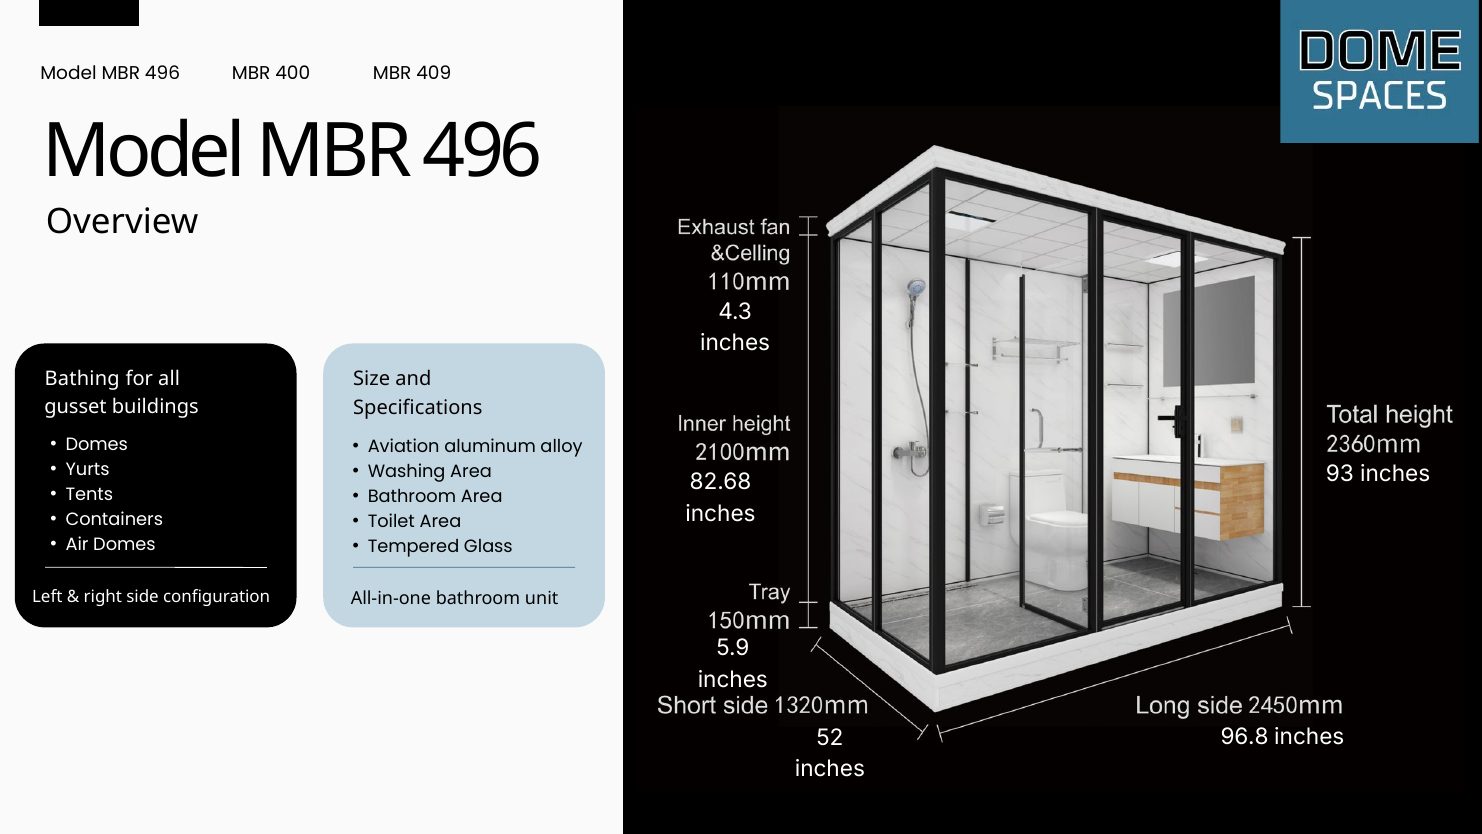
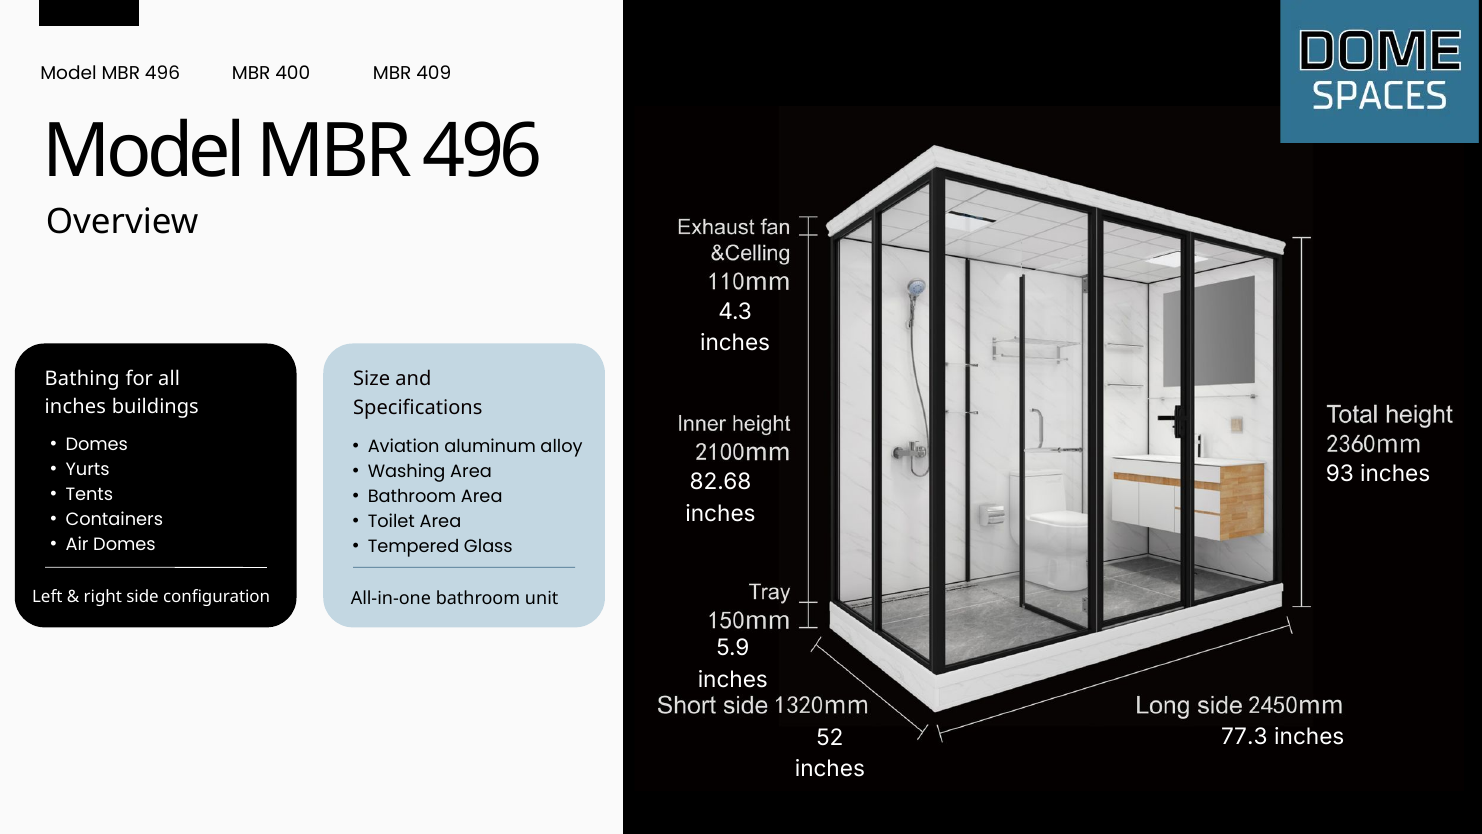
gusset: gusset -> inches (75, 406)
96.8: 96.8 -> 77.3 (1244, 736)
